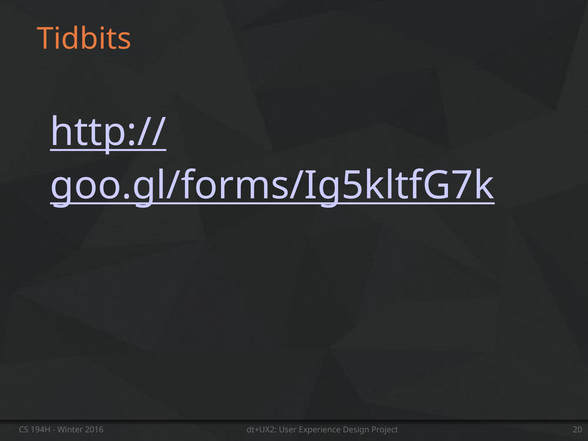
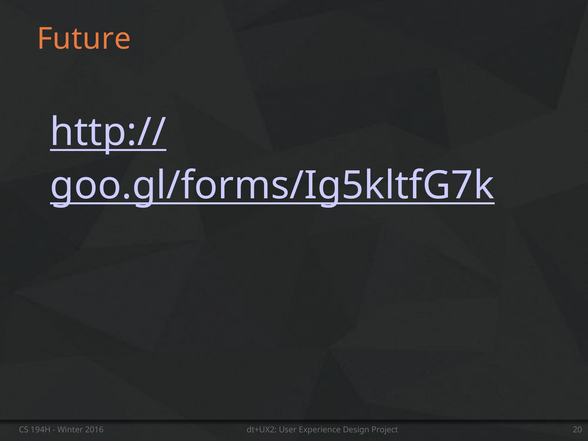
Tidbits: Tidbits -> Future (84, 39)
